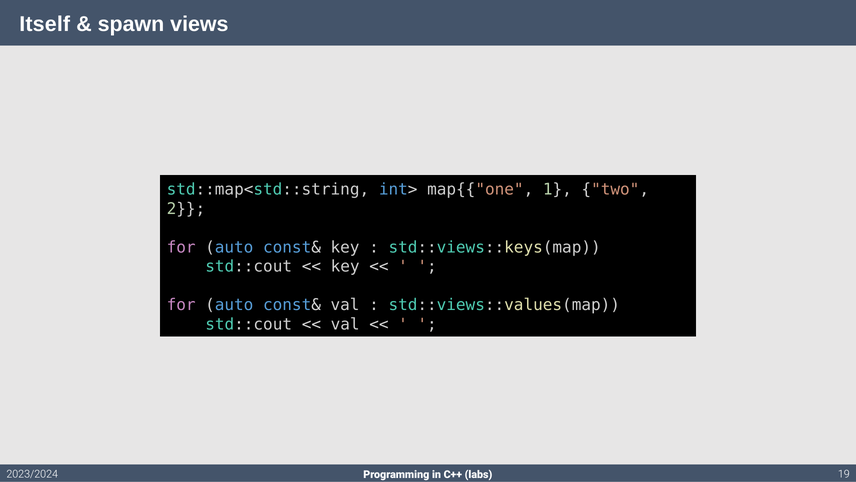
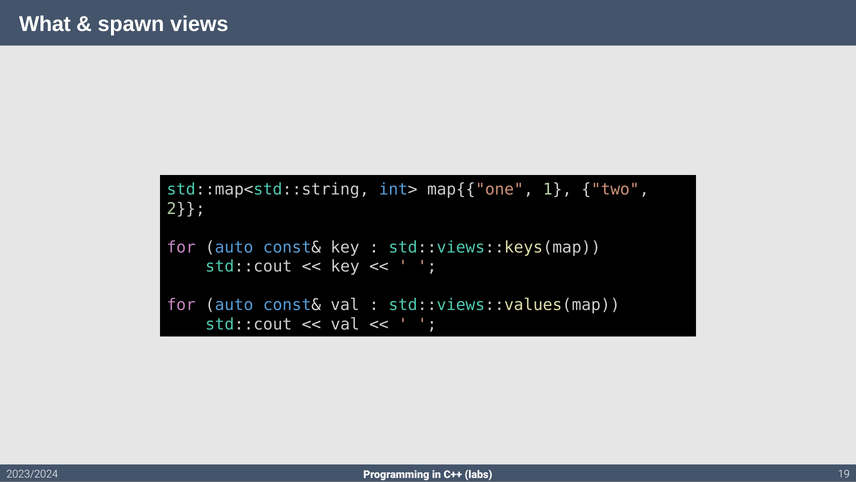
Itself: Itself -> What (45, 24)
